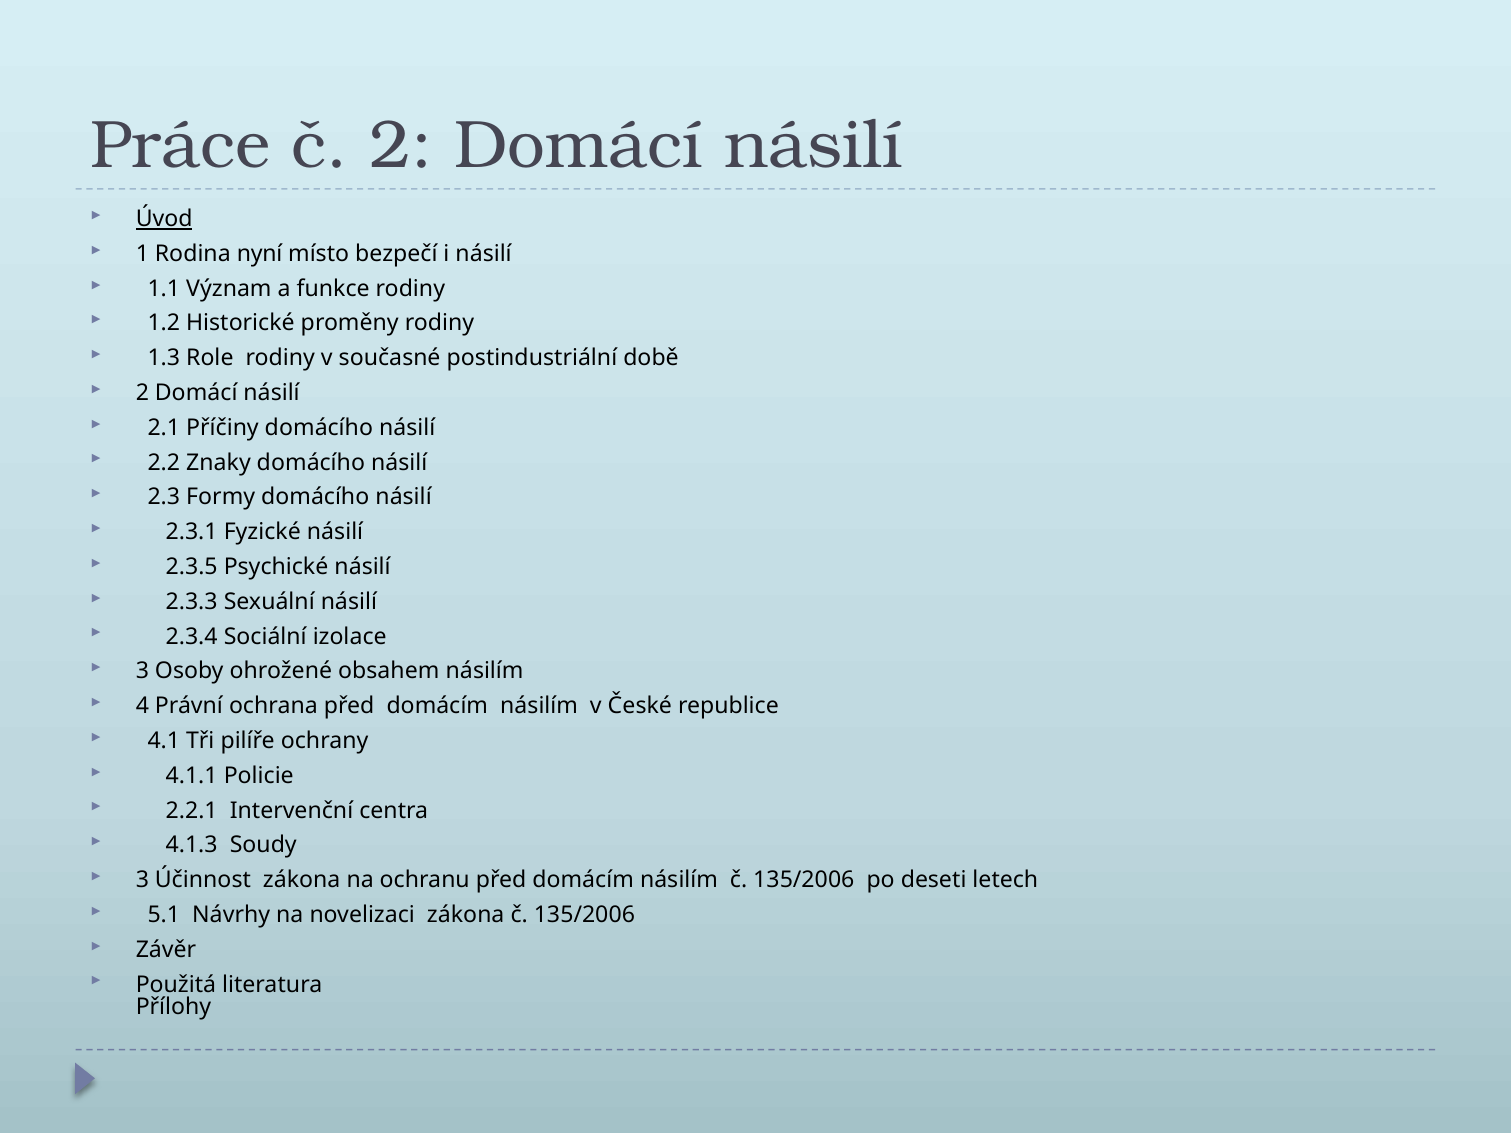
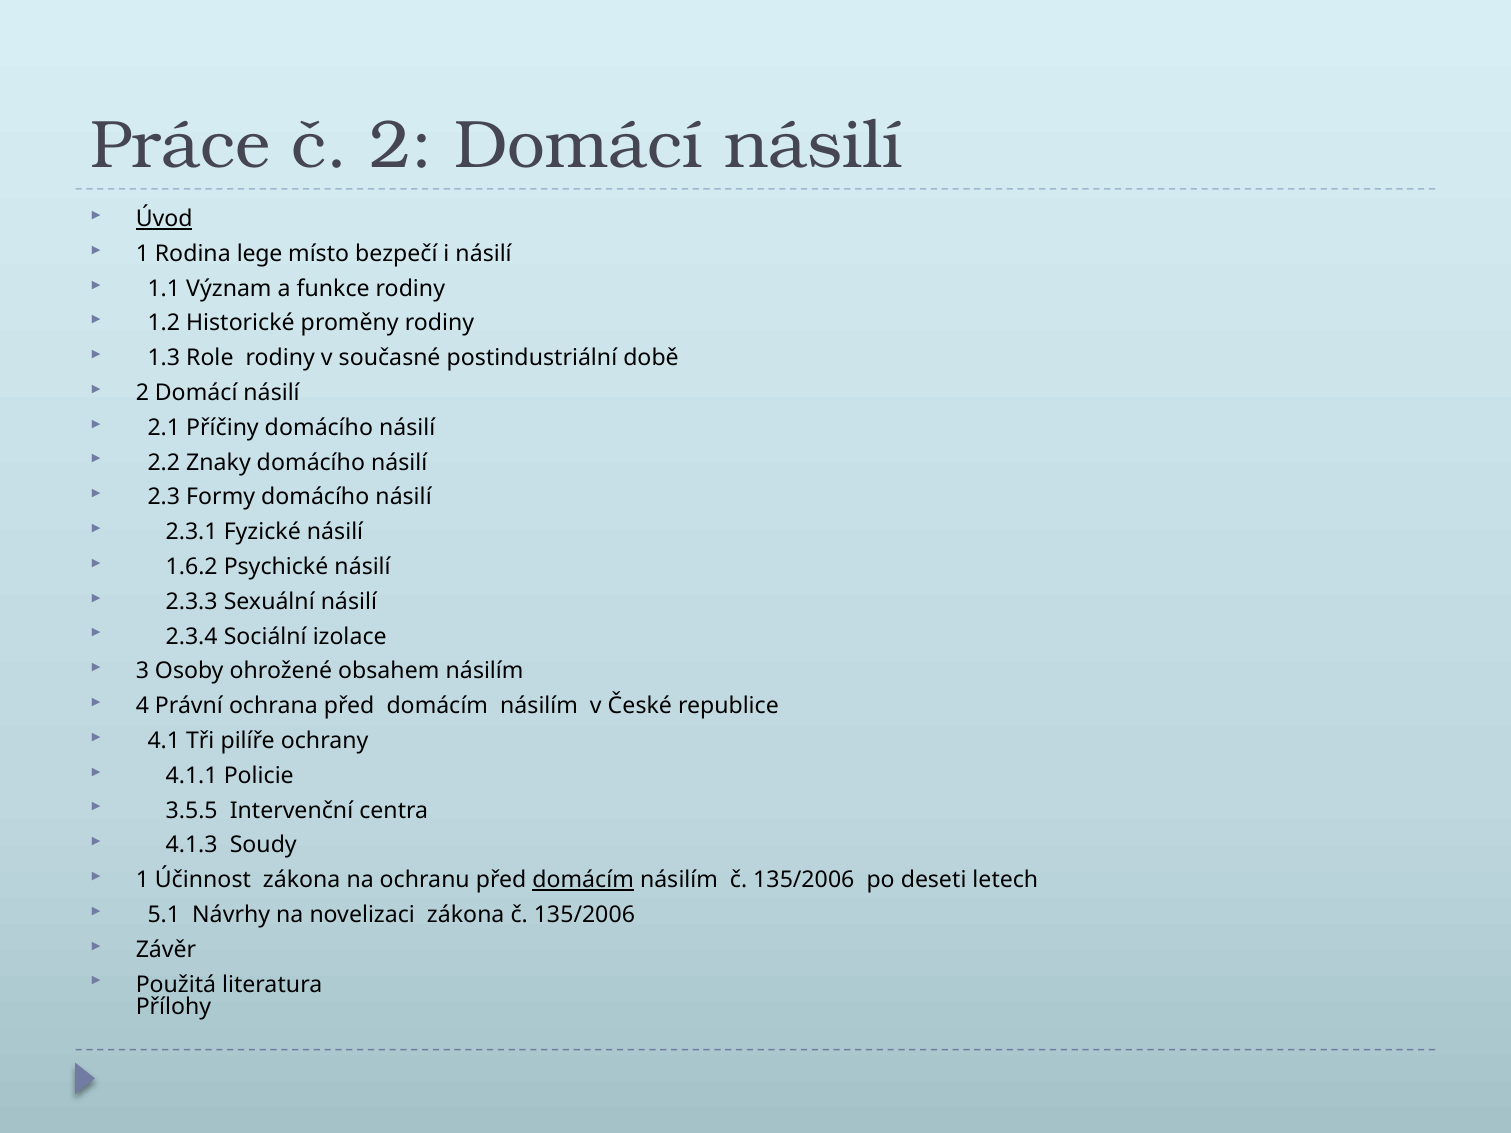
nyní: nyní -> lege (260, 254)
2.3.5: 2.3.5 -> 1.6.2 (192, 567)
2.2.1: 2.2.1 -> 3.5.5 (192, 811)
3: 3 -> 1 (142, 880)
domácím underline: none -> present (583, 880)
